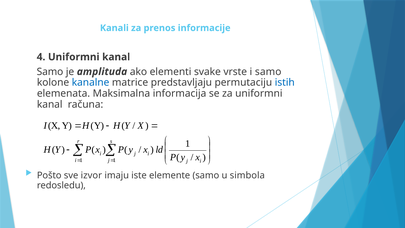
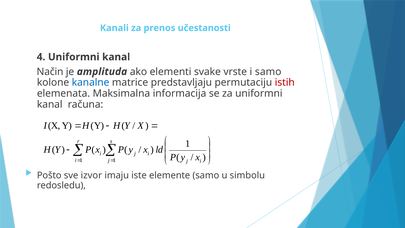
informacije: informacije -> učestanosti (204, 28)
Samo: Samo -> Način (50, 72)
istih colour: blue -> red (285, 83)
simbola: simbola -> simbolu (247, 175)
